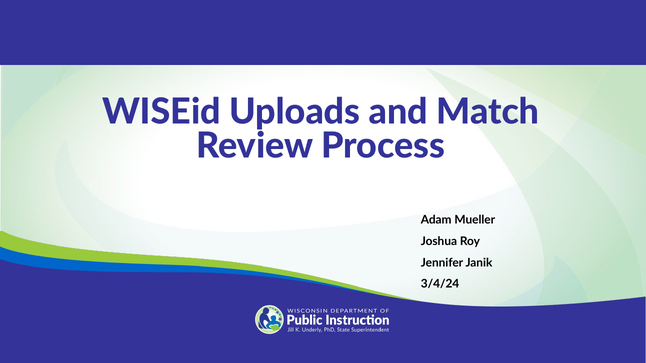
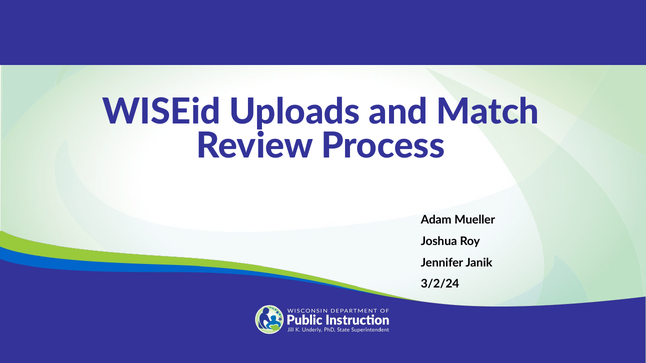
3/4/24: 3/4/24 -> 3/2/24 (440, 284)
